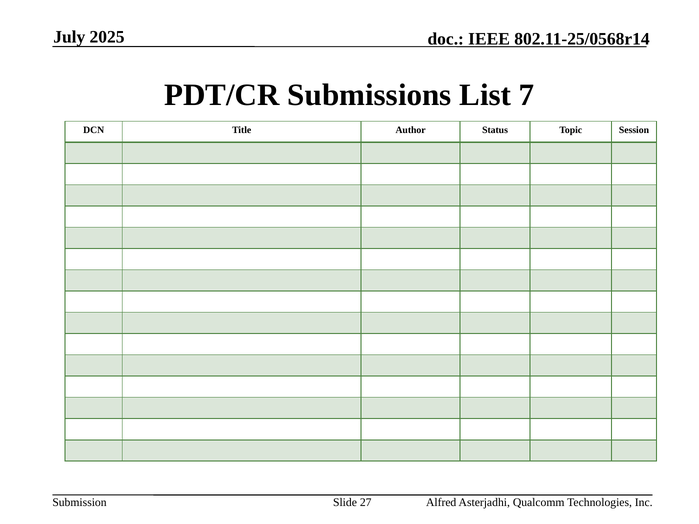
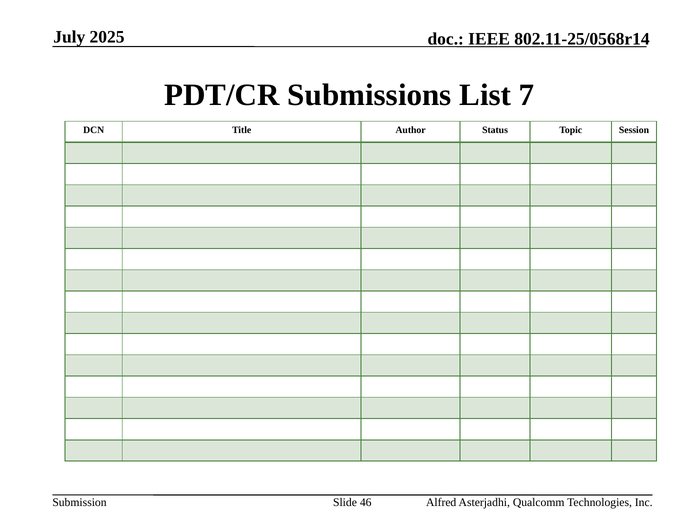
27: 27 -> 46 (366, 503)
